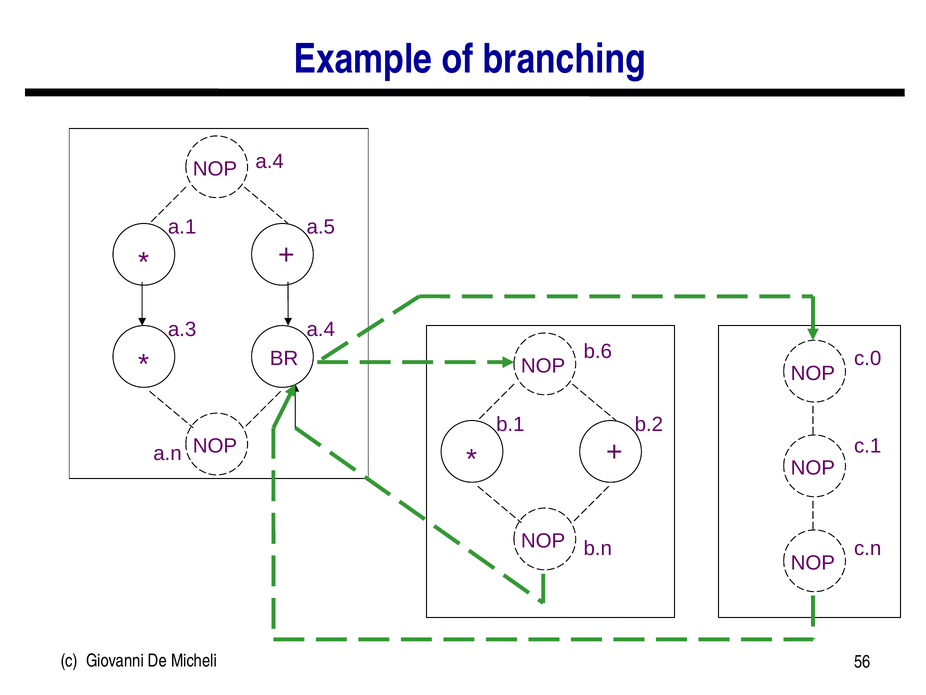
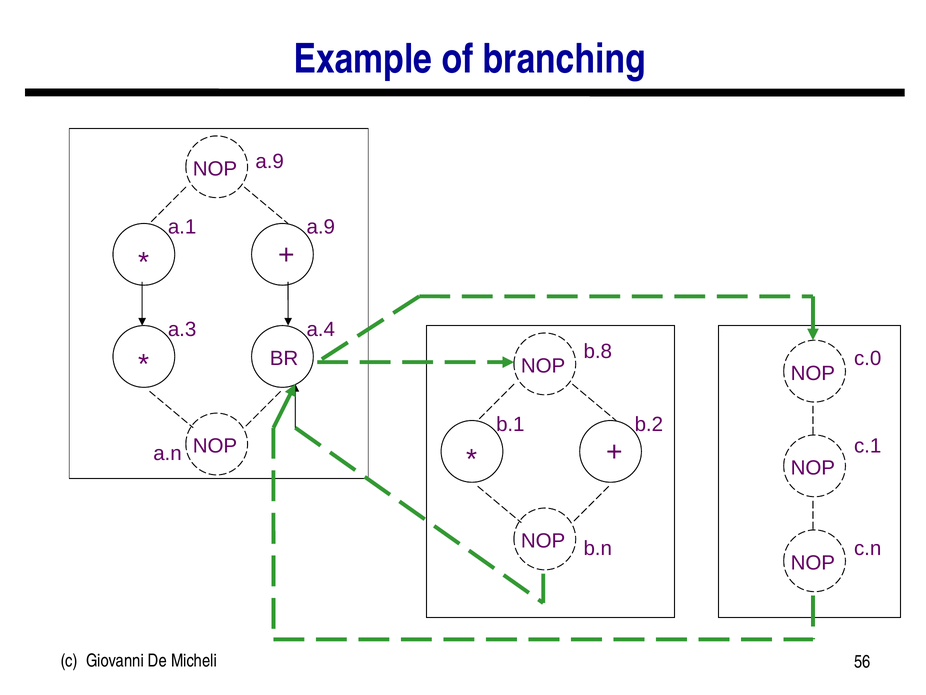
a.4: a.4 -> a.9 (270, 161)
a.5: a.5 -> a.9 (321, 227)
b.6: b.6 -> b.8 (598, 351)
